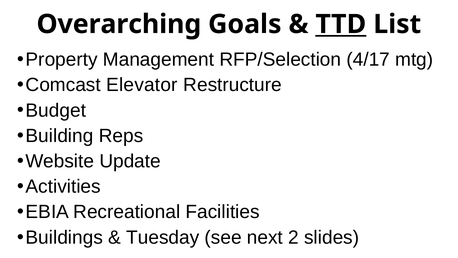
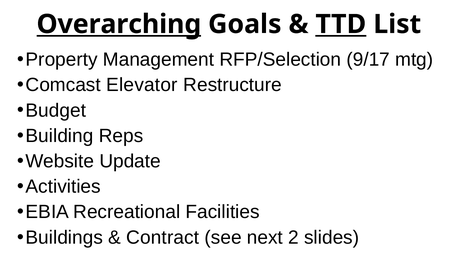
Overarching underline: none -> present (119, 24)
4/17: 4/17 -> 9/17 (368, 59)
Tuesday: Tuesday -> Contract (163, 237)
